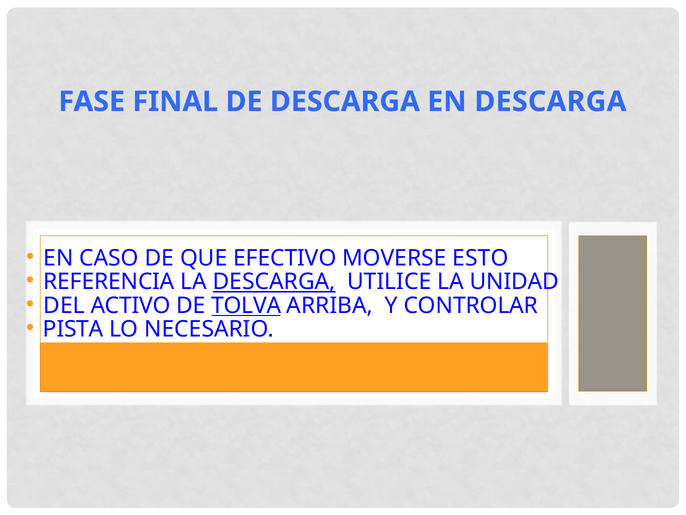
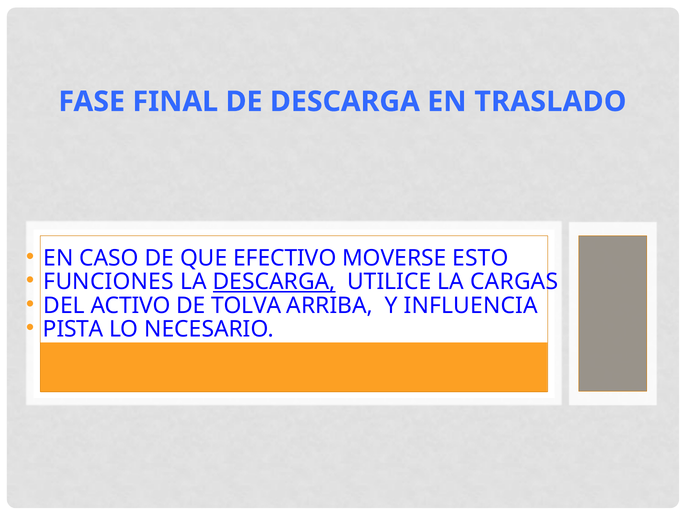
EN DESCARGA: DESCARGA -> TRASLADO (550, 102)
REFERENCIA: REFERENCIA -> FUNCIONES (109, 282)
UNIDAD: UNIDAD -> CARGAS (514, 282)
TOLVA underline: present -> none (246, 305)
CONTROLAR: CONTROLAR -> INFLUENCIA (471, 305)
